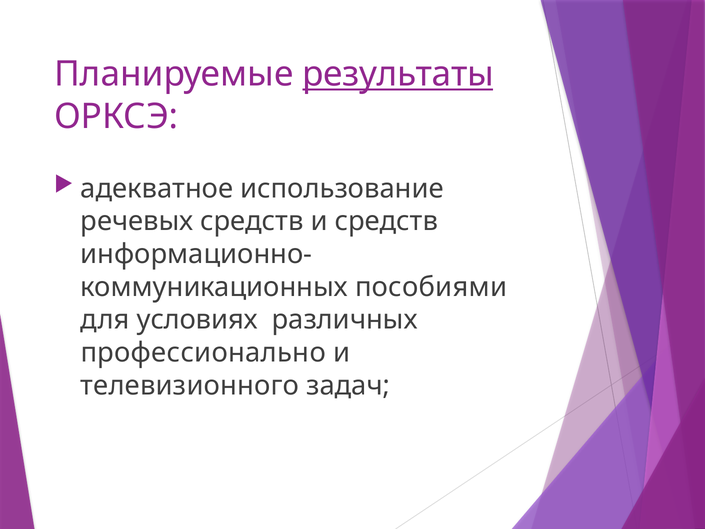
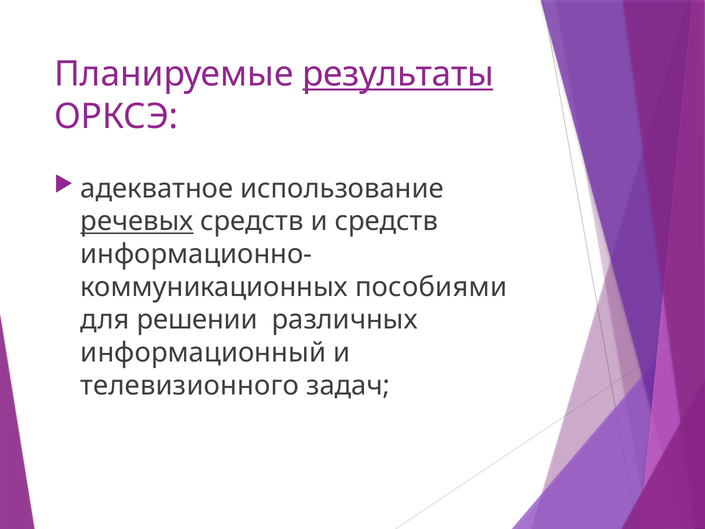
речевых underline: none -> present (137, 221)
условиях: условиях -> решении (197, 320)
профессионально: профессионально -> информационный (203, 353)
